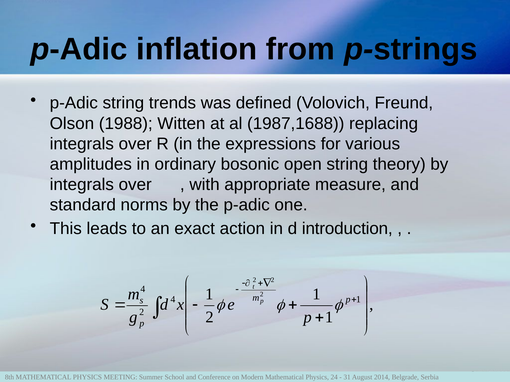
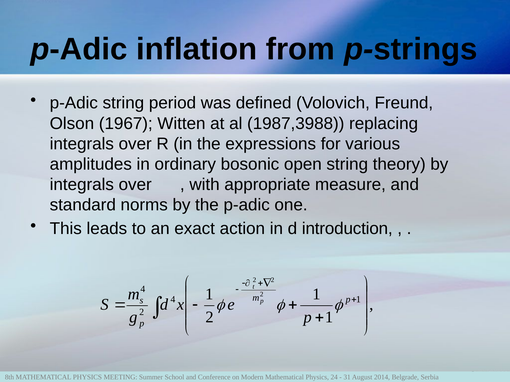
trends: trends -> period (172, 103)
1988: 1988 -> 1967 (126, 124)
1987,1688: 1987,1688 -> 1987,3988 (296, 124)
